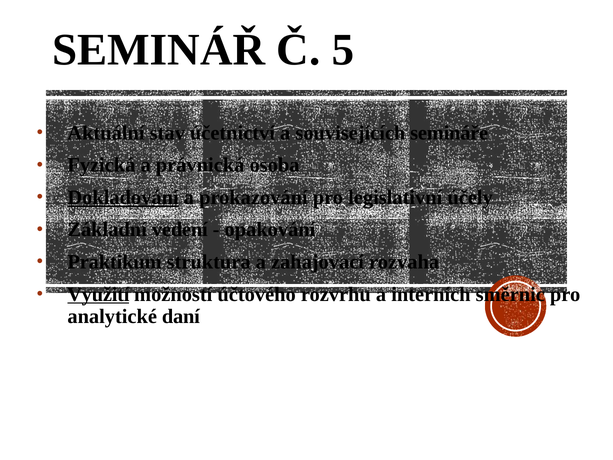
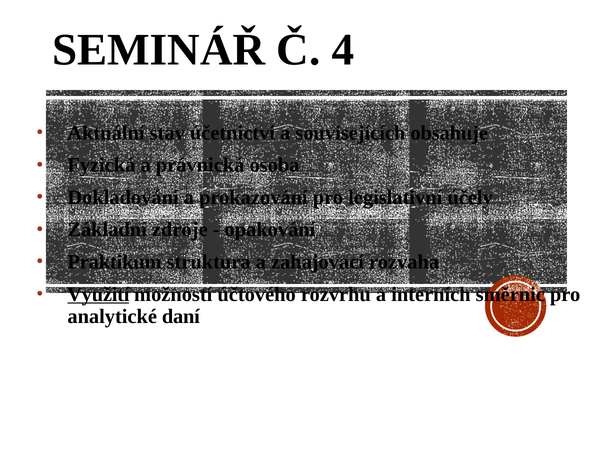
5: 5 -> 4 (343, 50)
semináře: semináře -> obsahuje (449, 133)
Dokladování underline: present -> none (123, 197)
vedení: vedení -> zdroje (180, 230)
